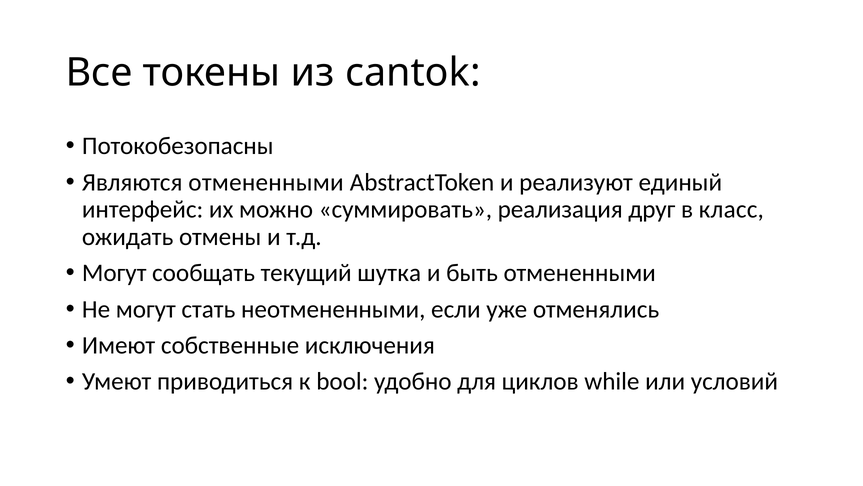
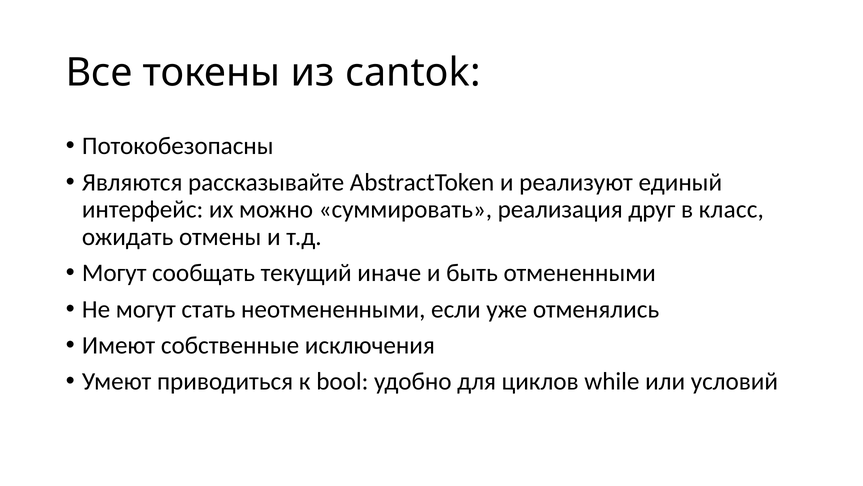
Являются отмененными: отмененными -> рассказывайте (266, 182)
шутка: шутка -> иначе (389, 273)
